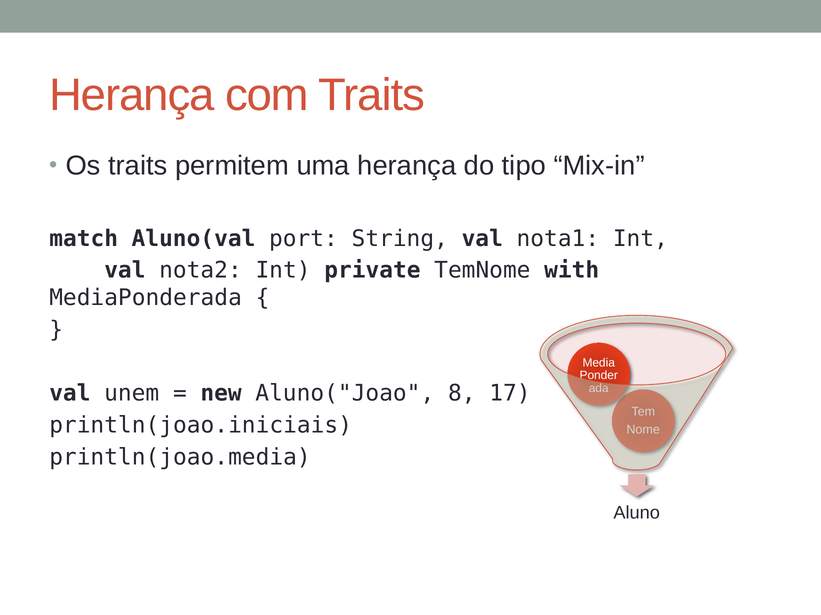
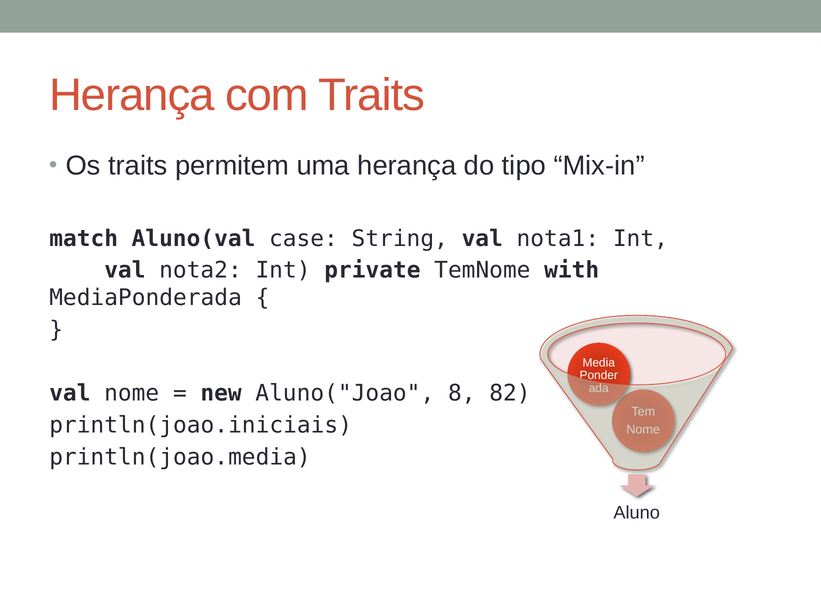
port: port -> case (303, 239)
val unem: unem -> nome (132, 394)
17: 17 -> 82 (510, 394)
